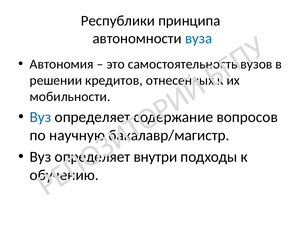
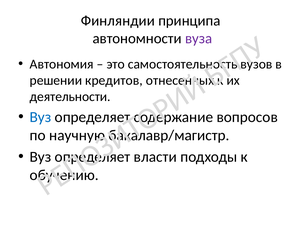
Республики: Республики -> Финляндии (118, 21)
вуза colour: blue -> purple (199, 38)
мобильности: мобильности -> деятельности (70, 97)
внутри: внутри -> власти (155, 157)
